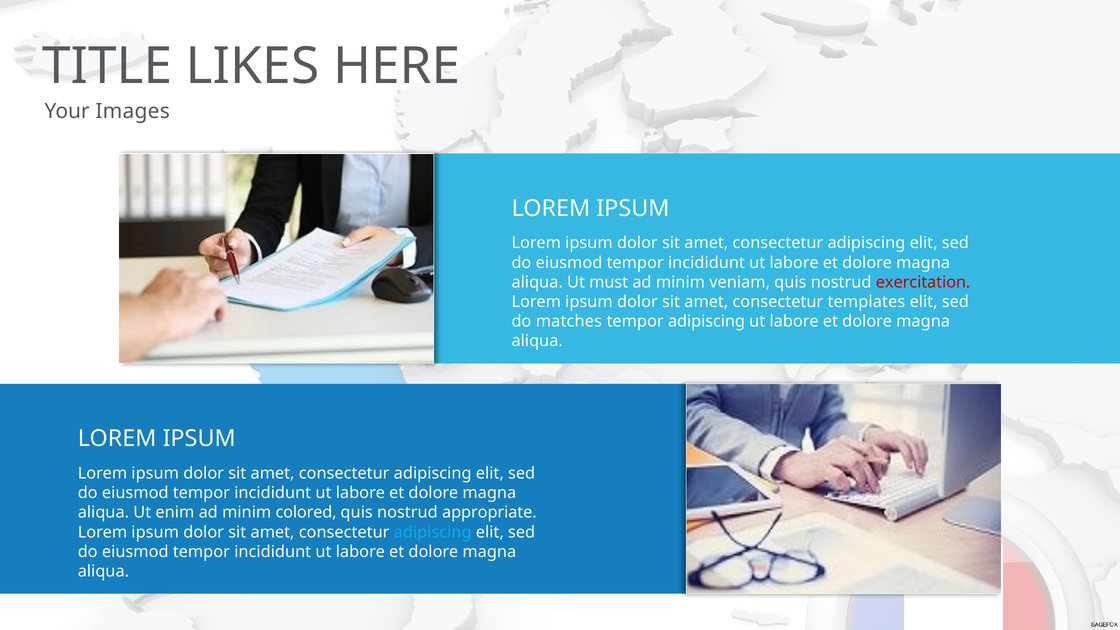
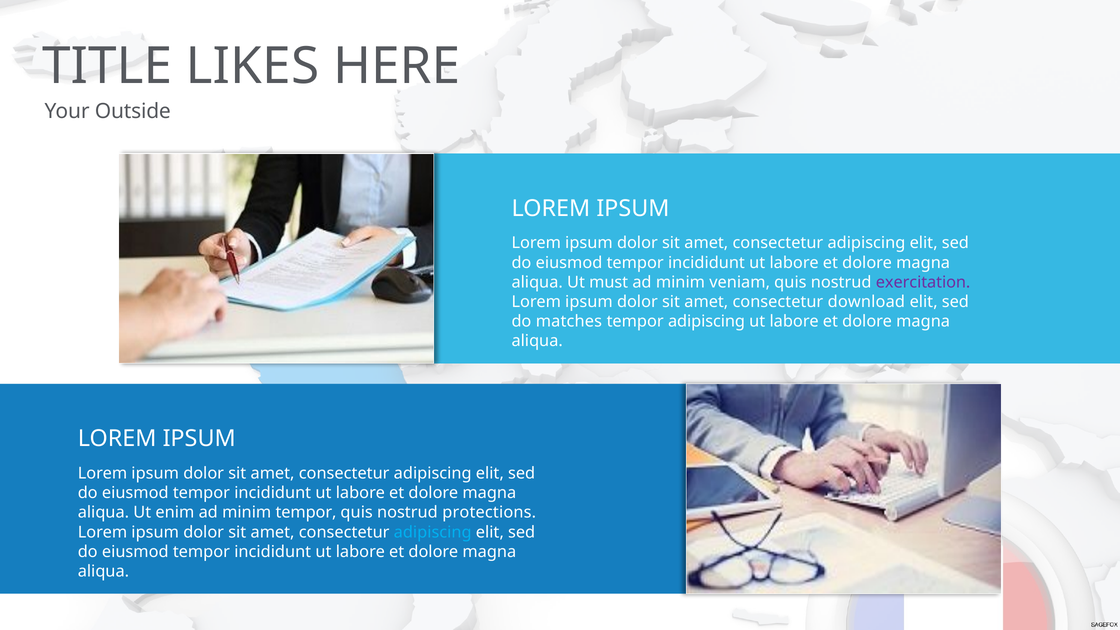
Images: Images -> Outside (133, 111)
exercitation colour: red -> purple (923, 282)
templates: templates -> download (866, 302)
minim colored: colored -> tempor (306, 512)
appropriate: appropriate -> protections (489, 512)
